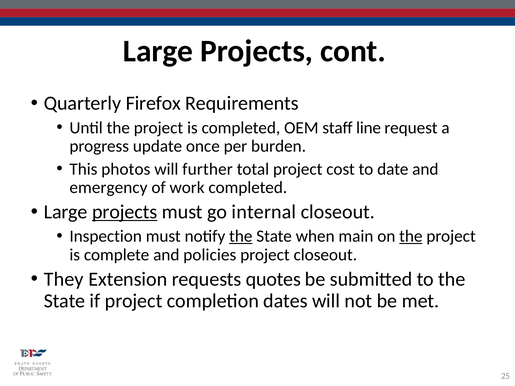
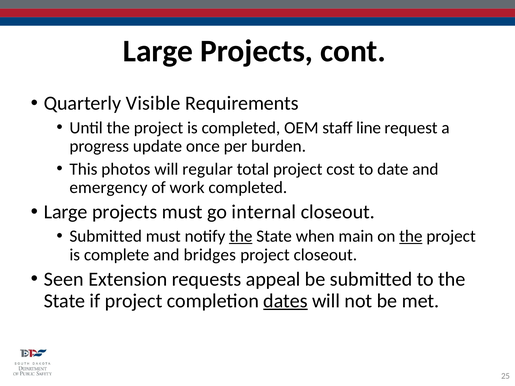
Firefox: Firefox -> Visible (153, 103)
further: further -> regular (208, 169)
projects underline: present -> none (125, 212)
Inspection: Inspection -> Submitted (106, 236)
policies: policies -> bridges (210, 255)
They: They -> Seen (64, 279)
quotes: quotes -> appeal (273, 279)
dates underline: none -> present (285, 301)
